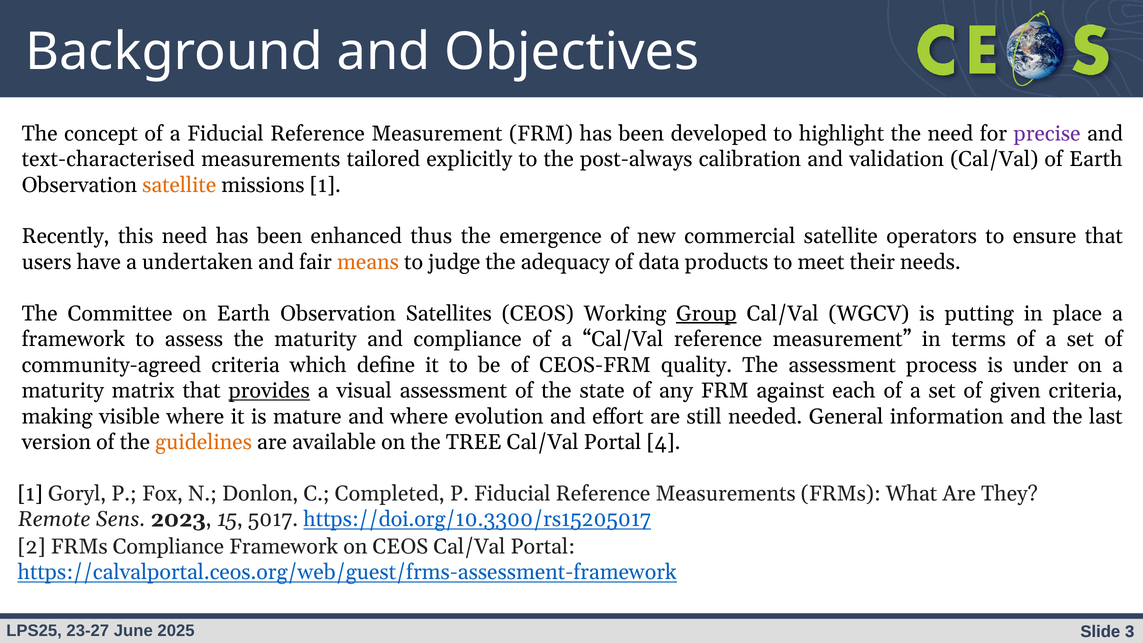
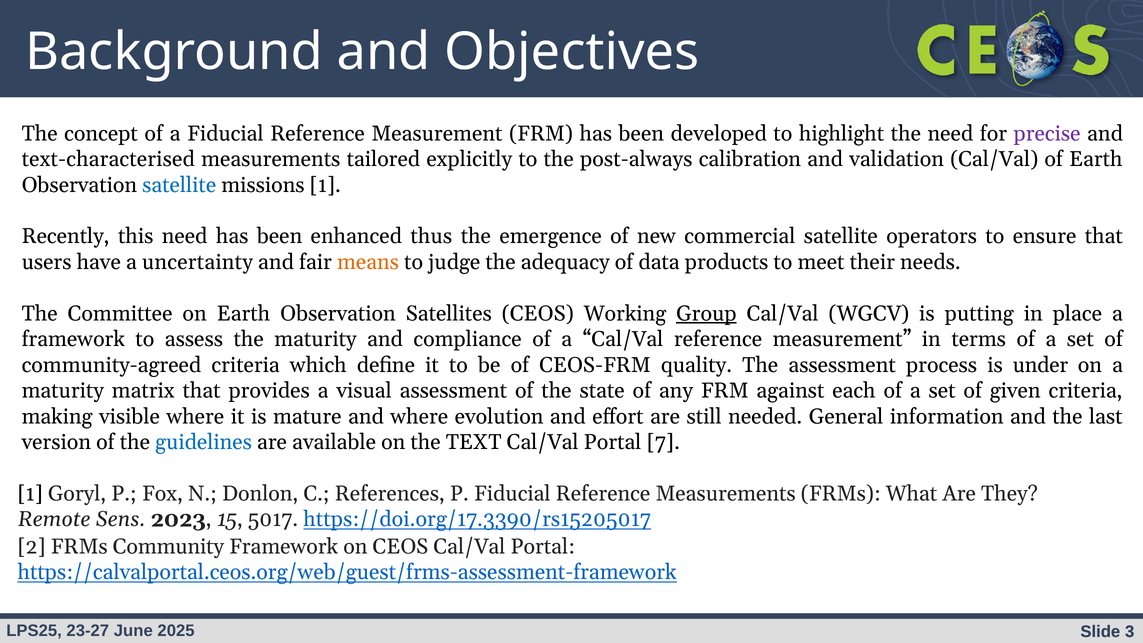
satellite colour: orange -> blue (179, 185)
undertaken: undertaken -> uncertainty (197, 262)
provides underline: present -> none (269, 391)
guidelines colour: orange -> blue (204, 442)
TREE: TREE -> TEXT (474, 442)
4: 4 -> 7 (663, 442)
Completed: Completed -> References (390, 494)
https://doi.org/10.3300/rs15205017: https://doi.org/10.3300/rs15205017 -> https://doi.org/17.3390/rs15205017 (477, 519)
FRMs Compliance: Compliance -> Community (168, 546)
